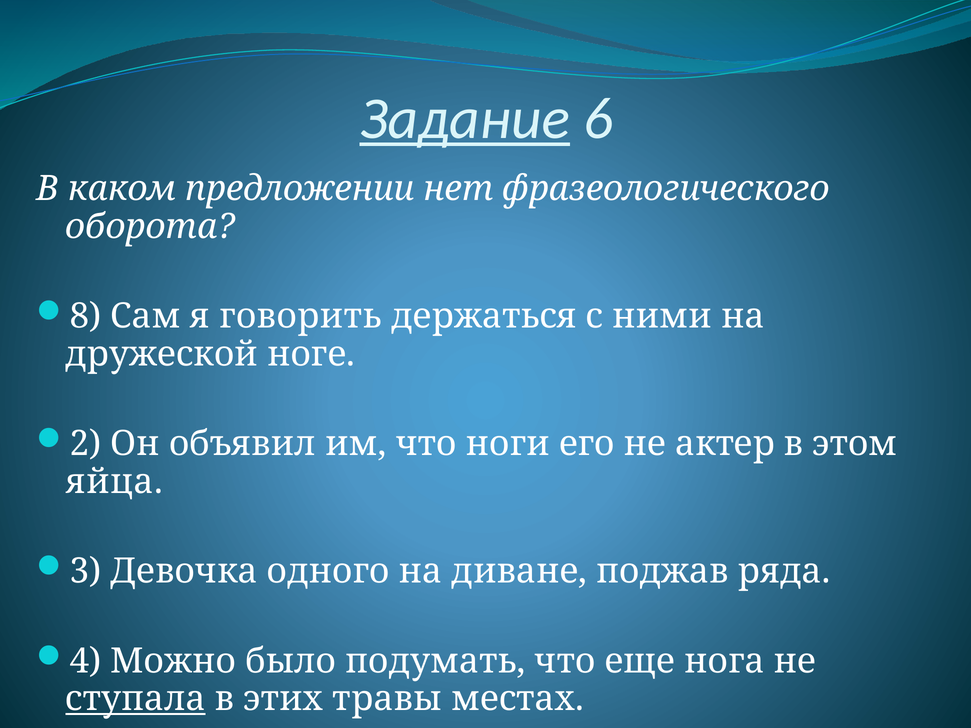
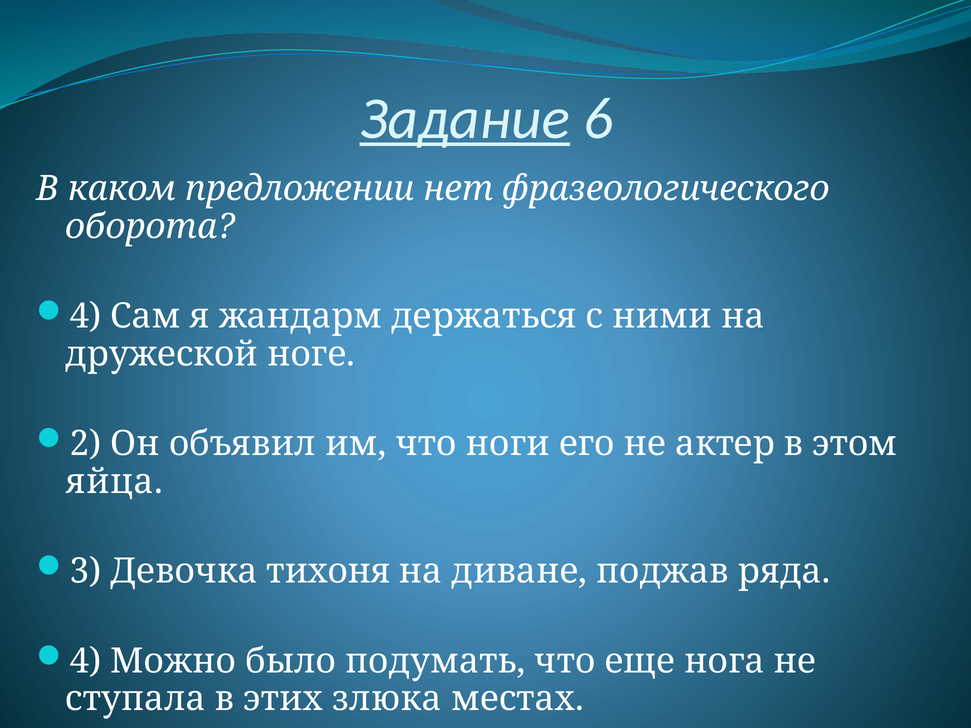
8: 8 -> 4 (86, 316)
говорить: говорить -> жандарм (301, 316)
одного: одного -> тихоня (329, 572)
ступала underline: present -> none (136, 699)
травы: травы -> злюка (387, 699)
